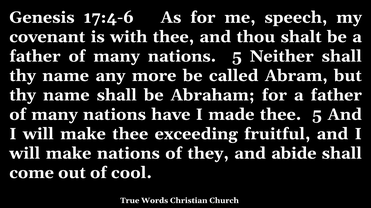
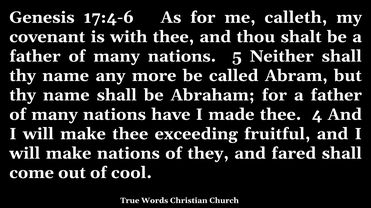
speech: speech -> calleth (296, 17)
thee 5: 5 -> 4 (317, 115)
abide: abide -> fared (294, 154)
